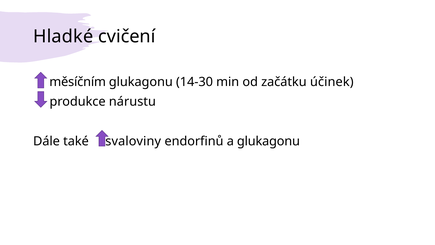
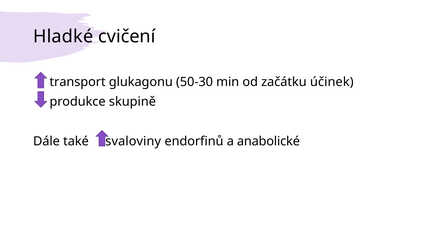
měsíčním: měsíčním -> transport (78, 82)
14-30: 14-30 -> 50-30 (194, 82)
nárustu: nárustu -> skupině (132, 102)
a glukagonu: glukagonu -> anabolické (268, 141)
